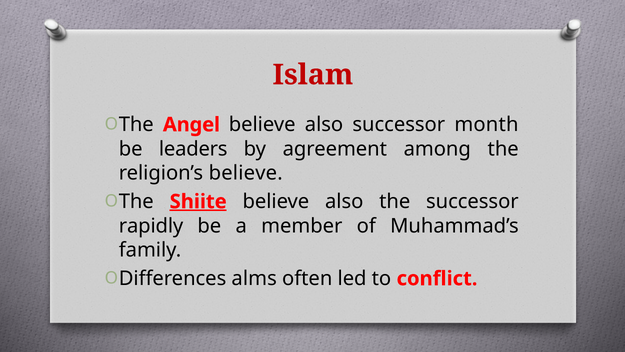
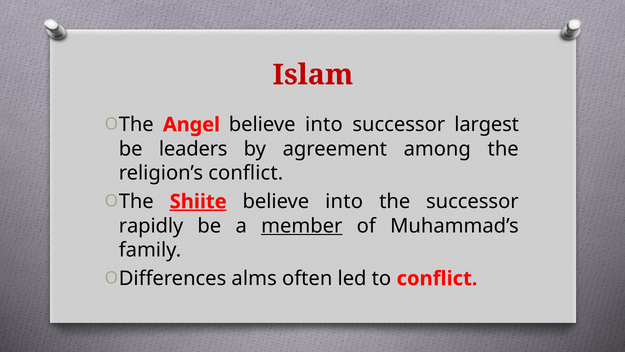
also: also -> into (324, 125)
month: month -> largest (487, 125)
religion’s believe: believe -> conflict (246, 173)
also: also -> into (344, 201)
member underline: none -> present (302, 226)
